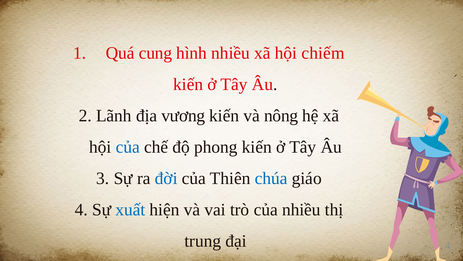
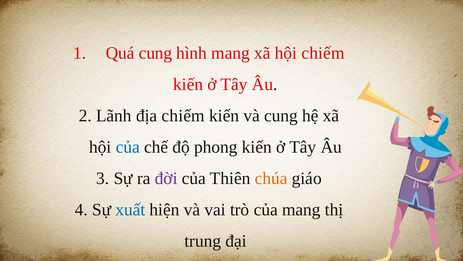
hình nhiều: nhiều -> mang (231, 53)
địa vương: vương -> chiếm (183, 116)
và nông: nông -> cung (281, 116)
đời colour: blue -> purple (166, 178)
chúa colour: blue -> orange (271, 178)
của nhiều: nhiều -> mang (301, 209)
